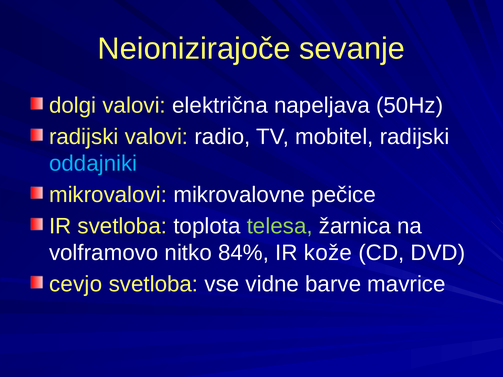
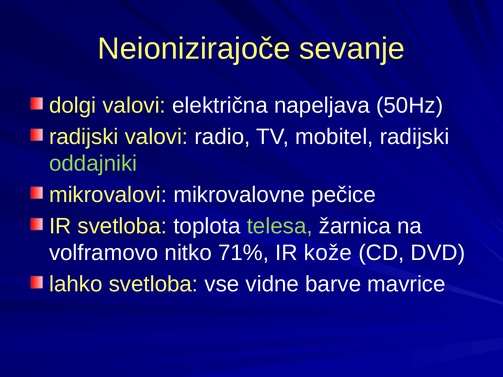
oddajniki colour: light blue -> light green (93, 164)
84%: 84% -> 71% (244, 253)
cevjo: cevjo -> lahko (76, 284)
